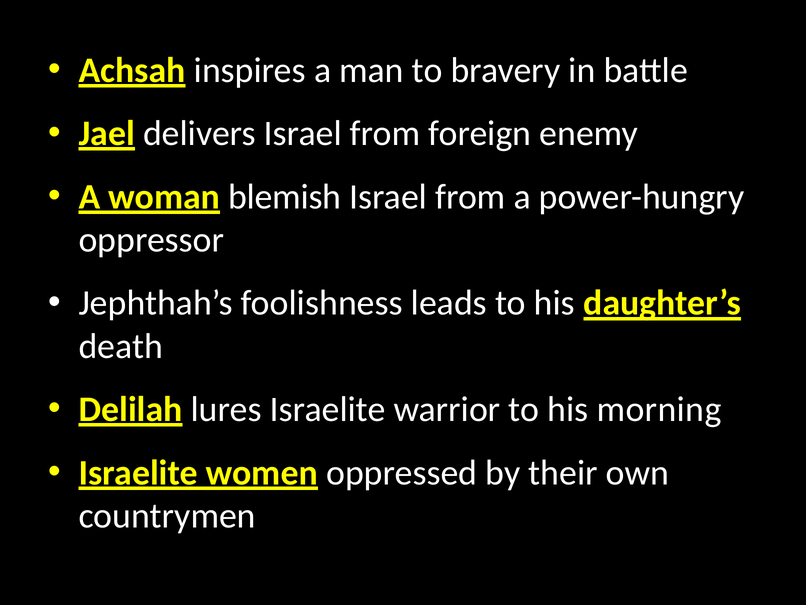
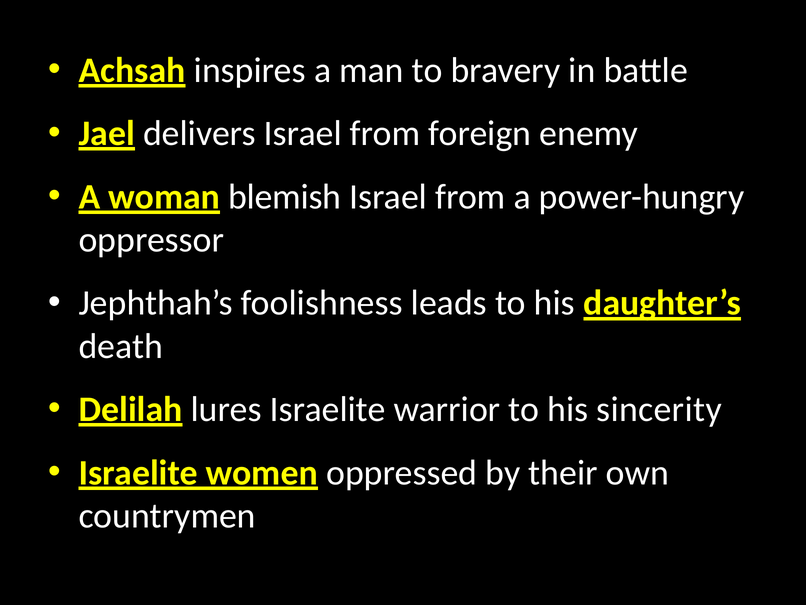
morning: morning -> sincerity (659, 409)
